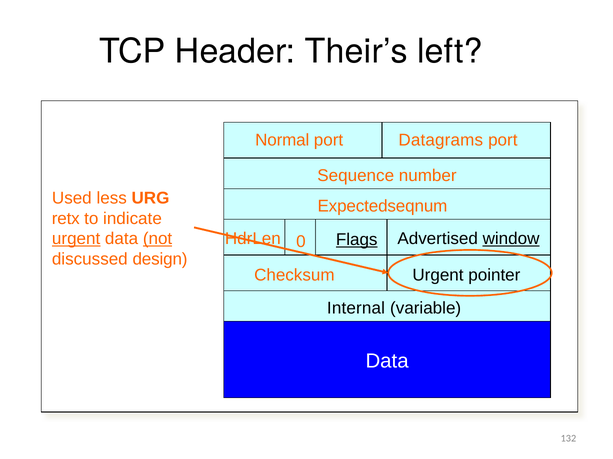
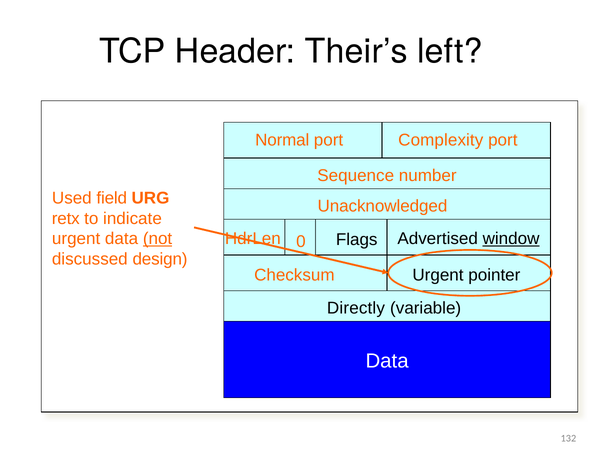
Datagrams: Datagrams -> Complexity (441, 140)
less: less -> field (112, 198)
Expectedseqnum: Expectedseqnum -> Unacknowledged (382, 207)
urgent underline: present -> none (76, 239)
Flags underline: present -> none (357, 240)
Internal: Internal -> Directly (356, 309)
